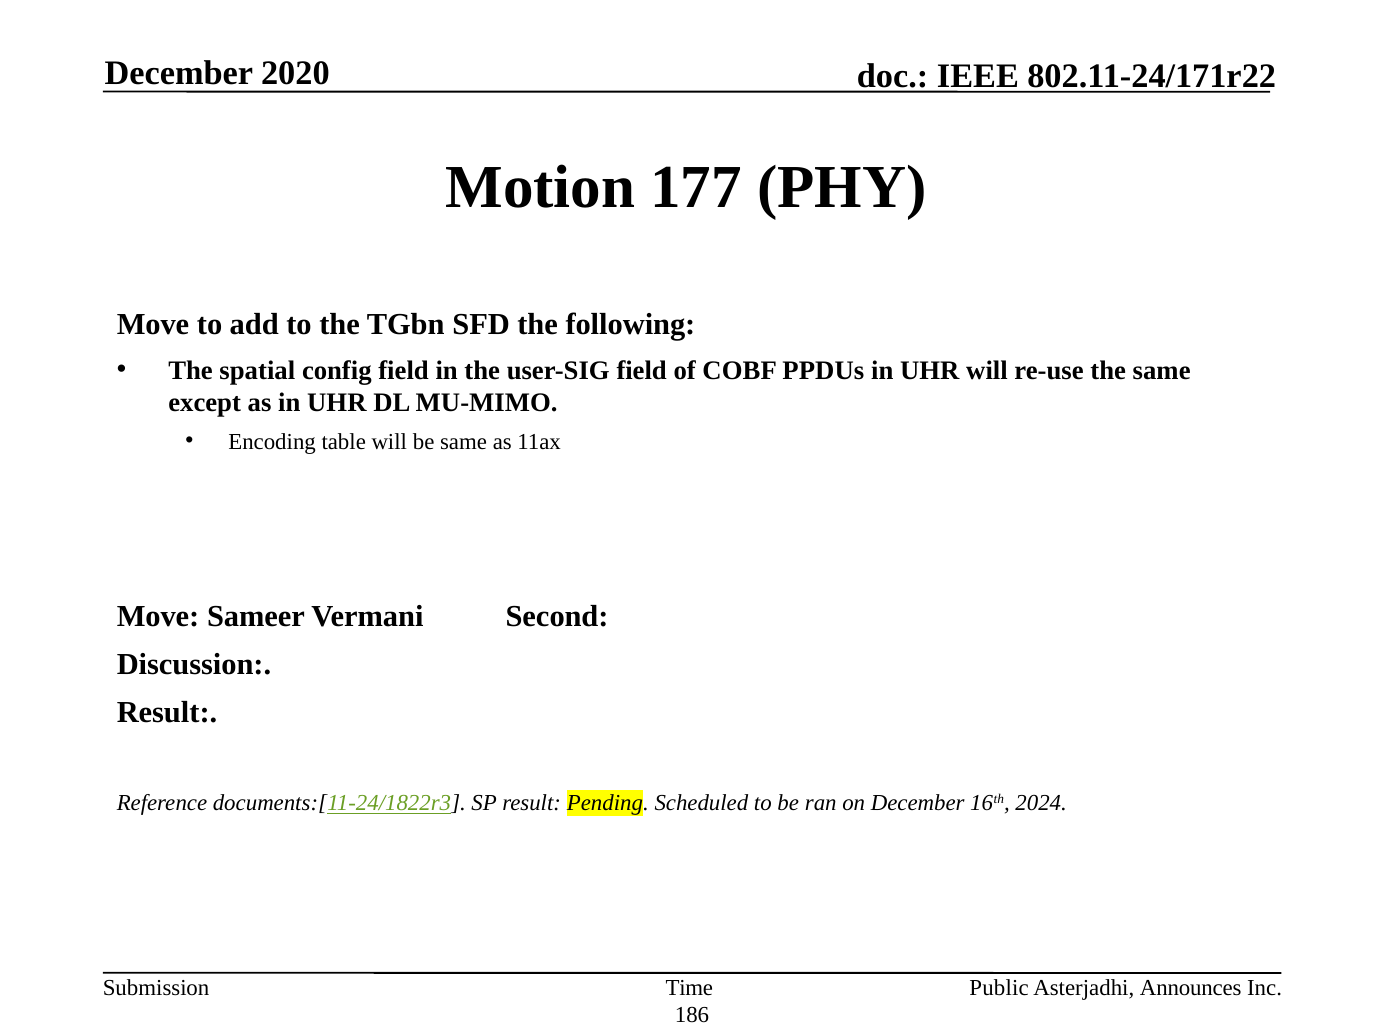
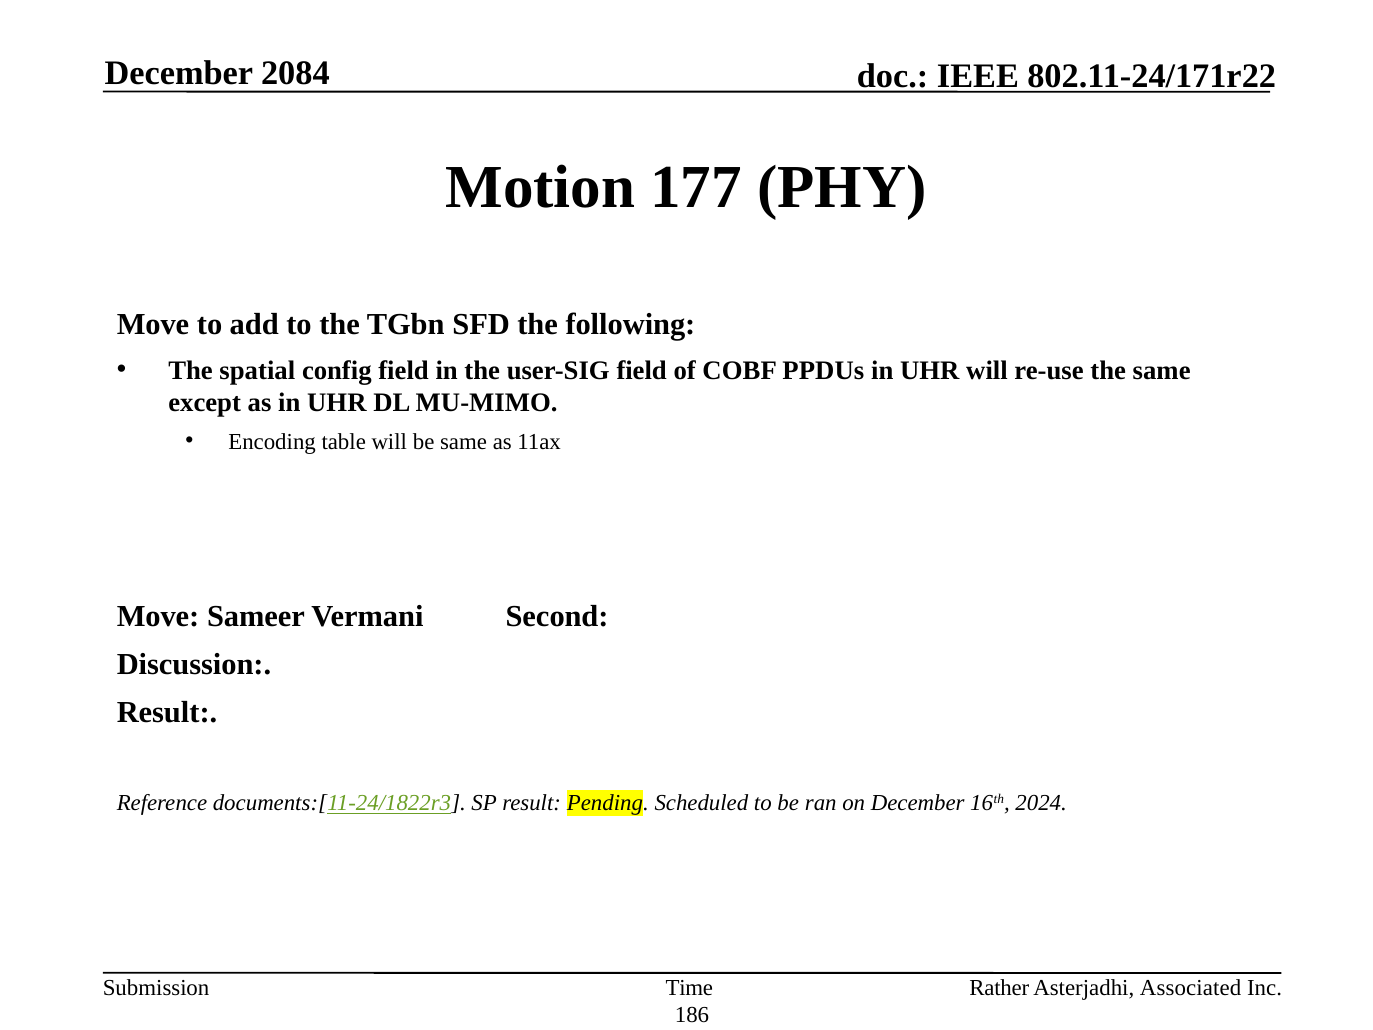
2020: 2020 -> 2084 (295, 73)
Public: Public -> Rather (999, 988)
Announces: Announces -> Associated (1191, 988)
